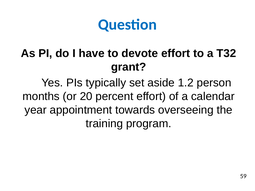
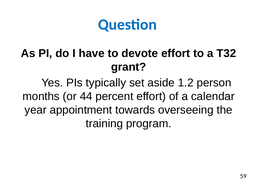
20: 20 -> 44 (86, 97)
